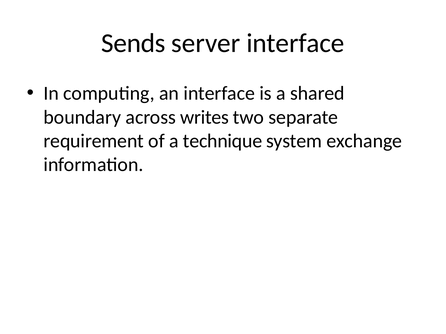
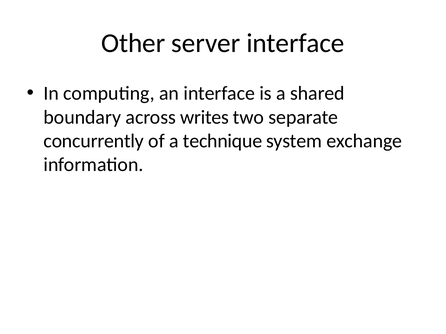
Sends: Sends -> Other (133, 43)
requirement: requirement -> concurrently (94, 141)
